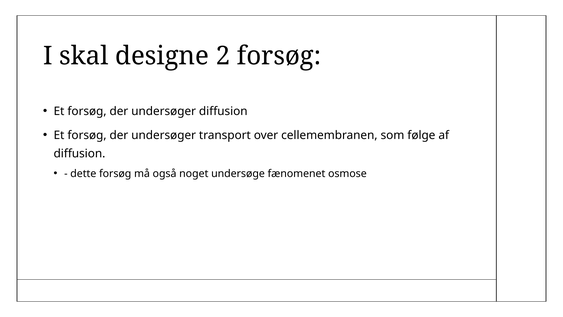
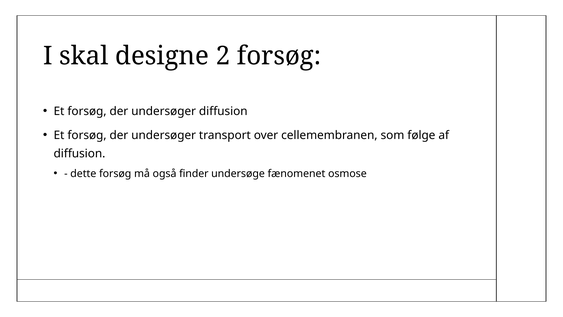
noget: noget -> finder (194, 174)
